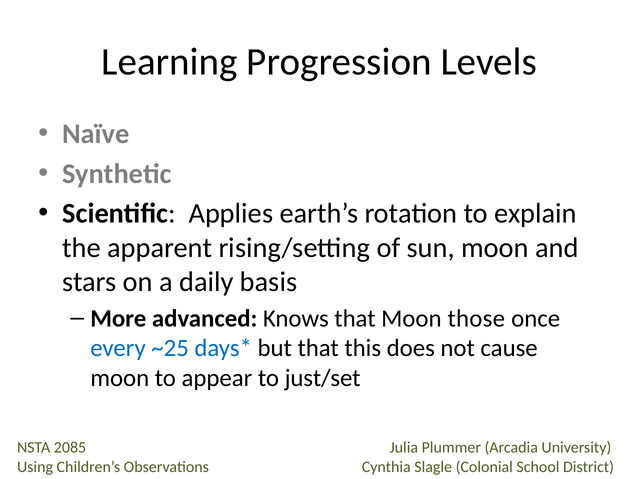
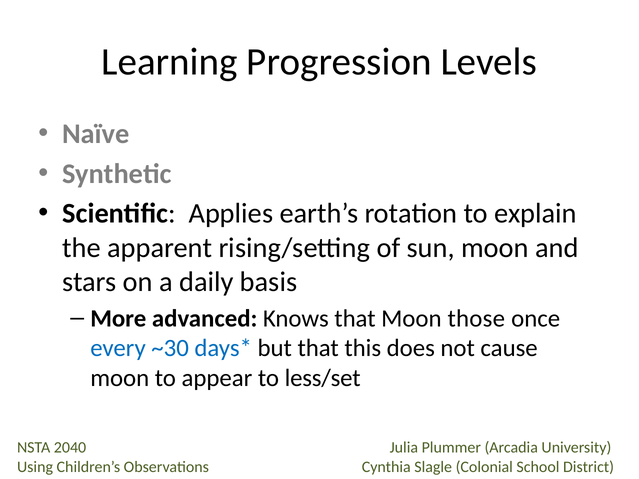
~25: ~25 -> ~30 (170, 348)
just/set: just/set -> less/set (323, 378)
2085: 2085 -> 2040 (70, 448)
